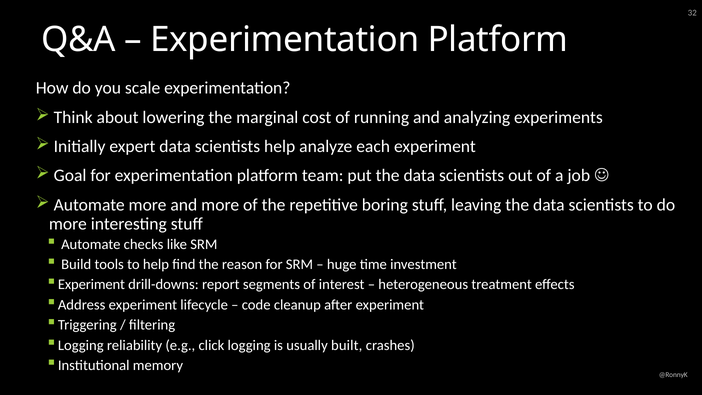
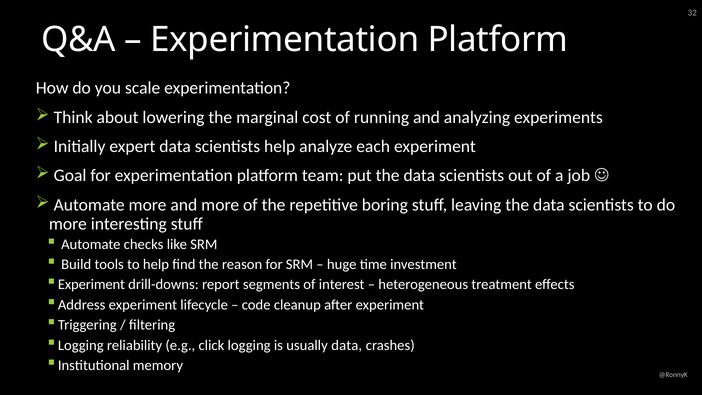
usually built: built -> data (347, 345)
